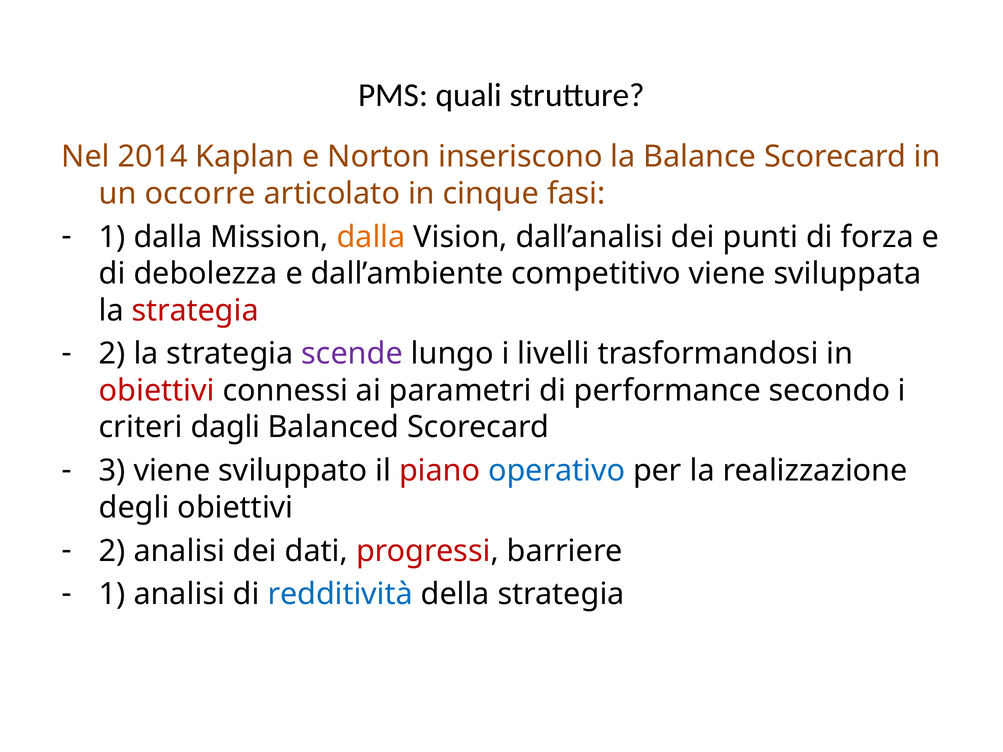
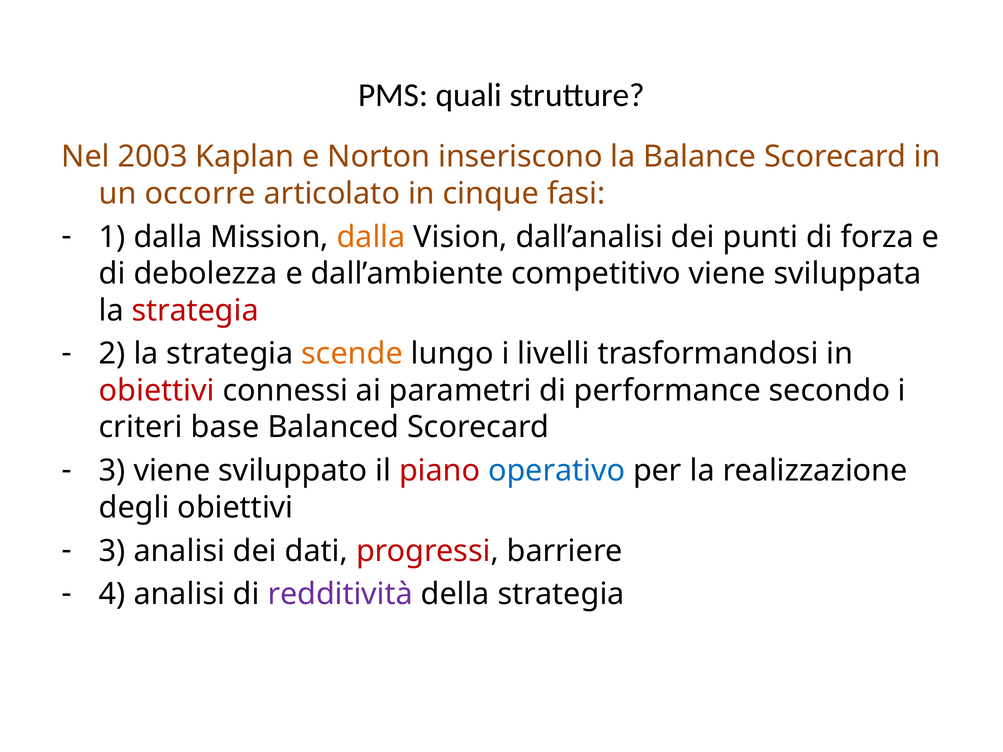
2014: 2014 -> 2003 (153, 157)
scende colour: purple -> orange (352, 354)
dagli: dagli -> base (225, 427)
2: 2 -> 3 (112, 551)
1: 1 -> 4 (112, 595)
redditività colour: blue -> purple (340, 595)
